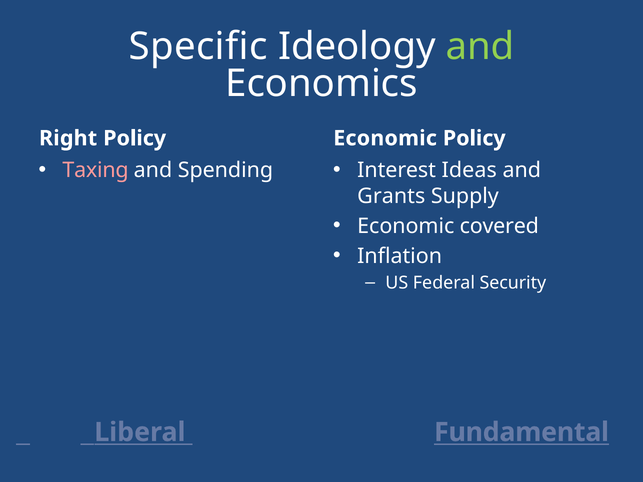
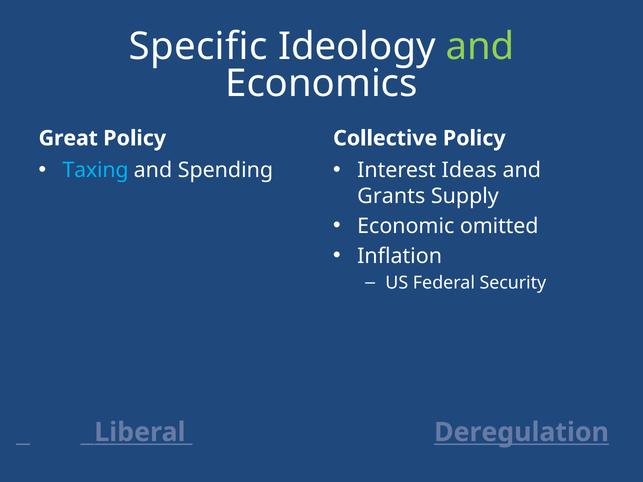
Right: Right -> Great (68, 138)
Economic: Economic -> Collective (385, 138)
Taxing colour: pink -> light blue (96, 171)
covered: covered -> omitted (499, 226)
Fundamental: Fundamental -> Deregulation (521, 432)
